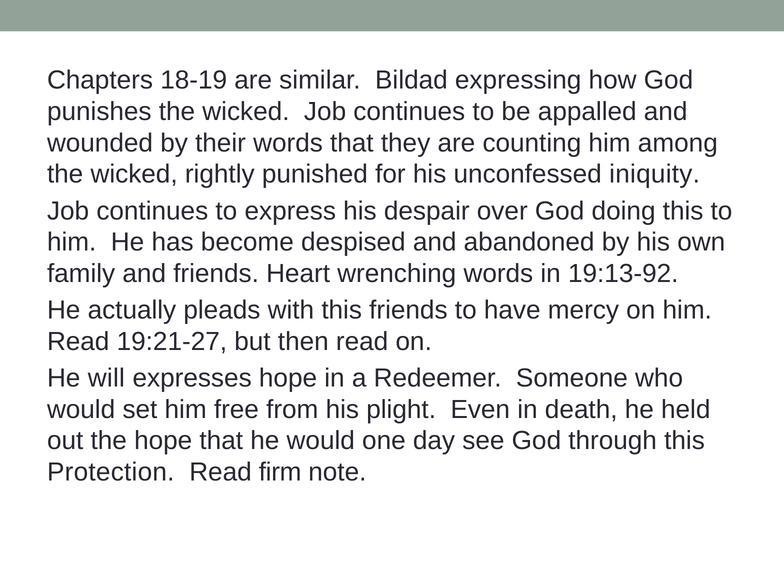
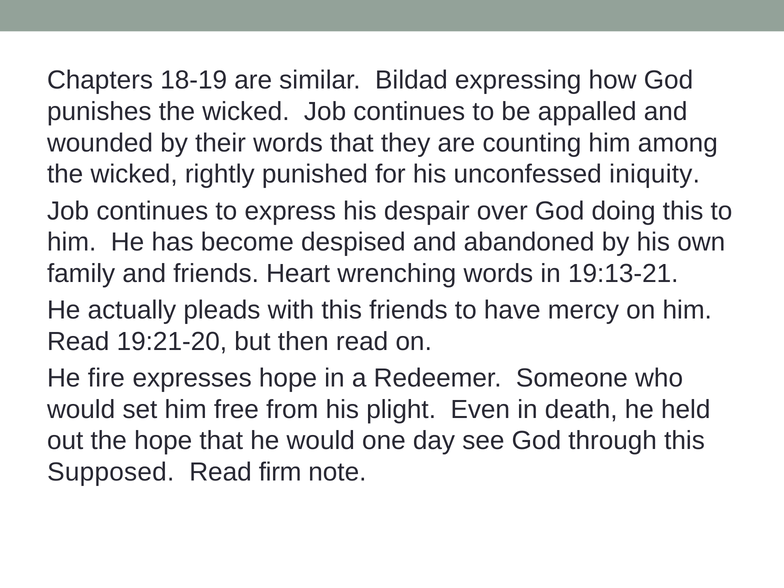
19:13-92: 19:13-92 -> 19:13-21 (623, 274)
19:21-27: 19:21-27 -> 19:21-20 (172, 342)
will: will -> fire (106, 378)
Protection: Protection -> Supposed (111, 472)
